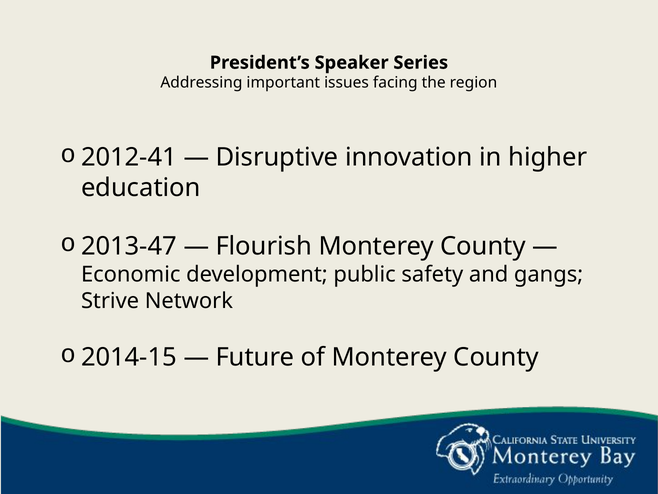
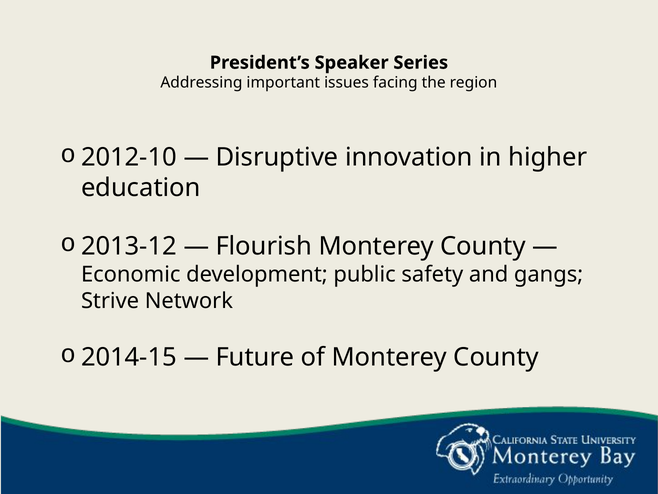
2012-41: 2012-41 -> 2012-10 (129, 157)
2013-47: 2013-47 -> 2013-12 (129, 246)
